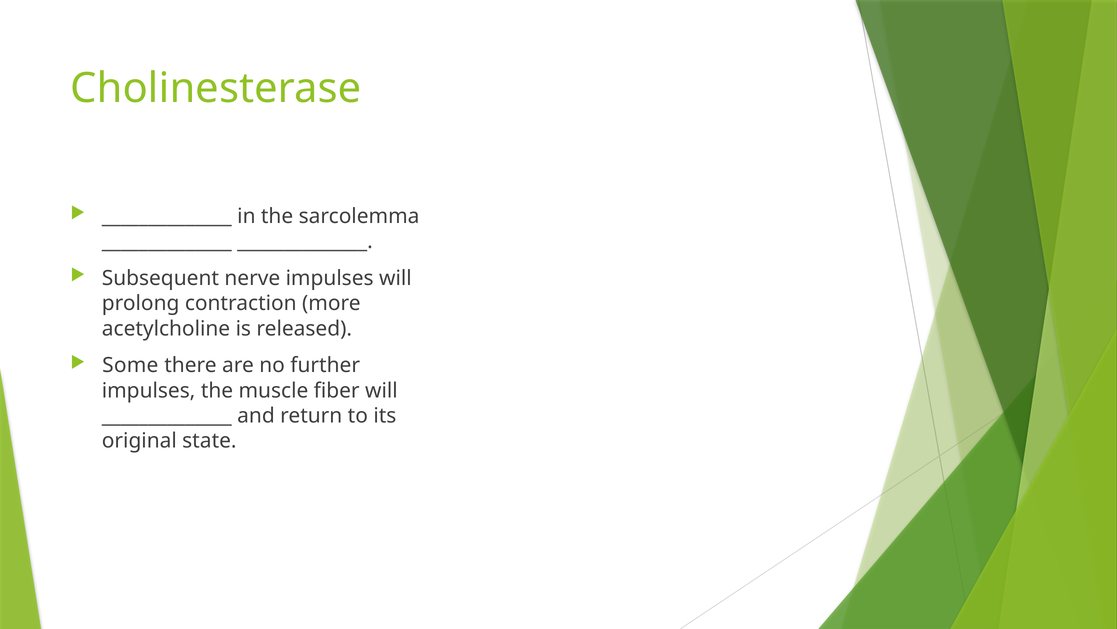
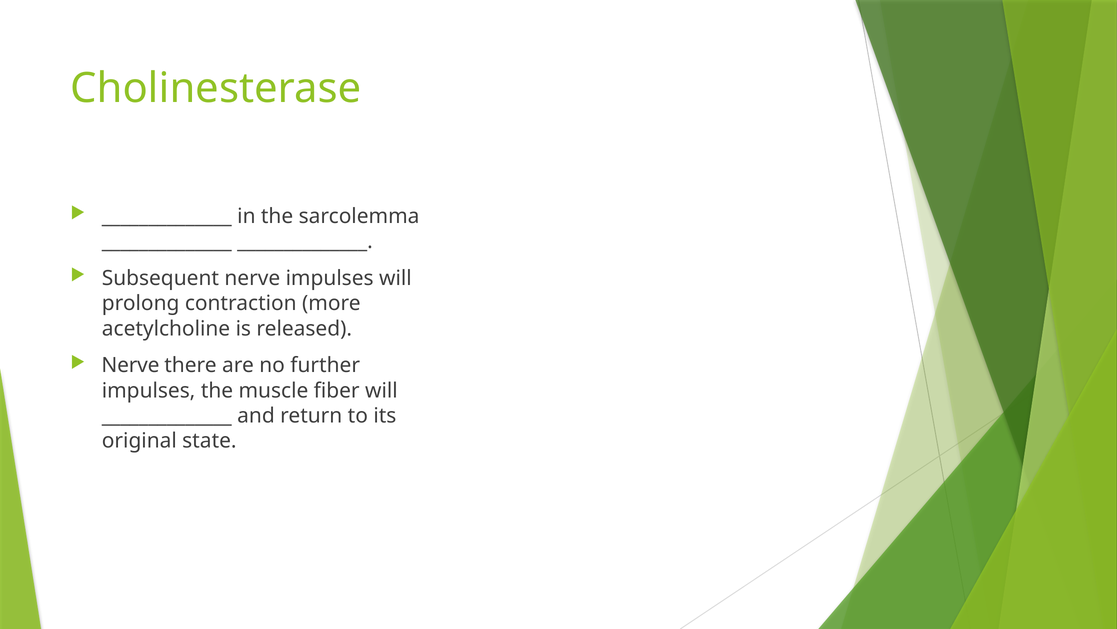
Some: Some -> Nerve (130, 365)
